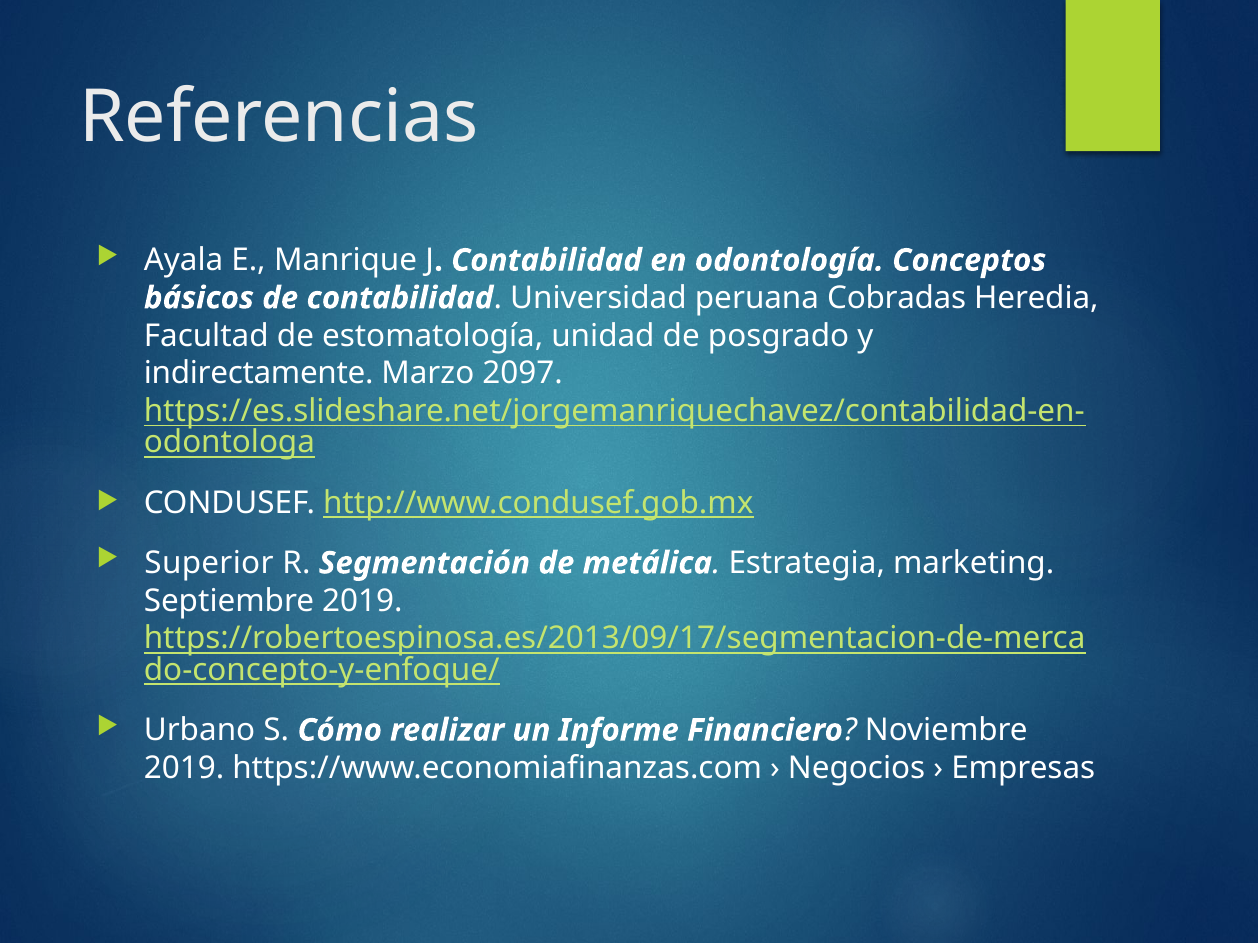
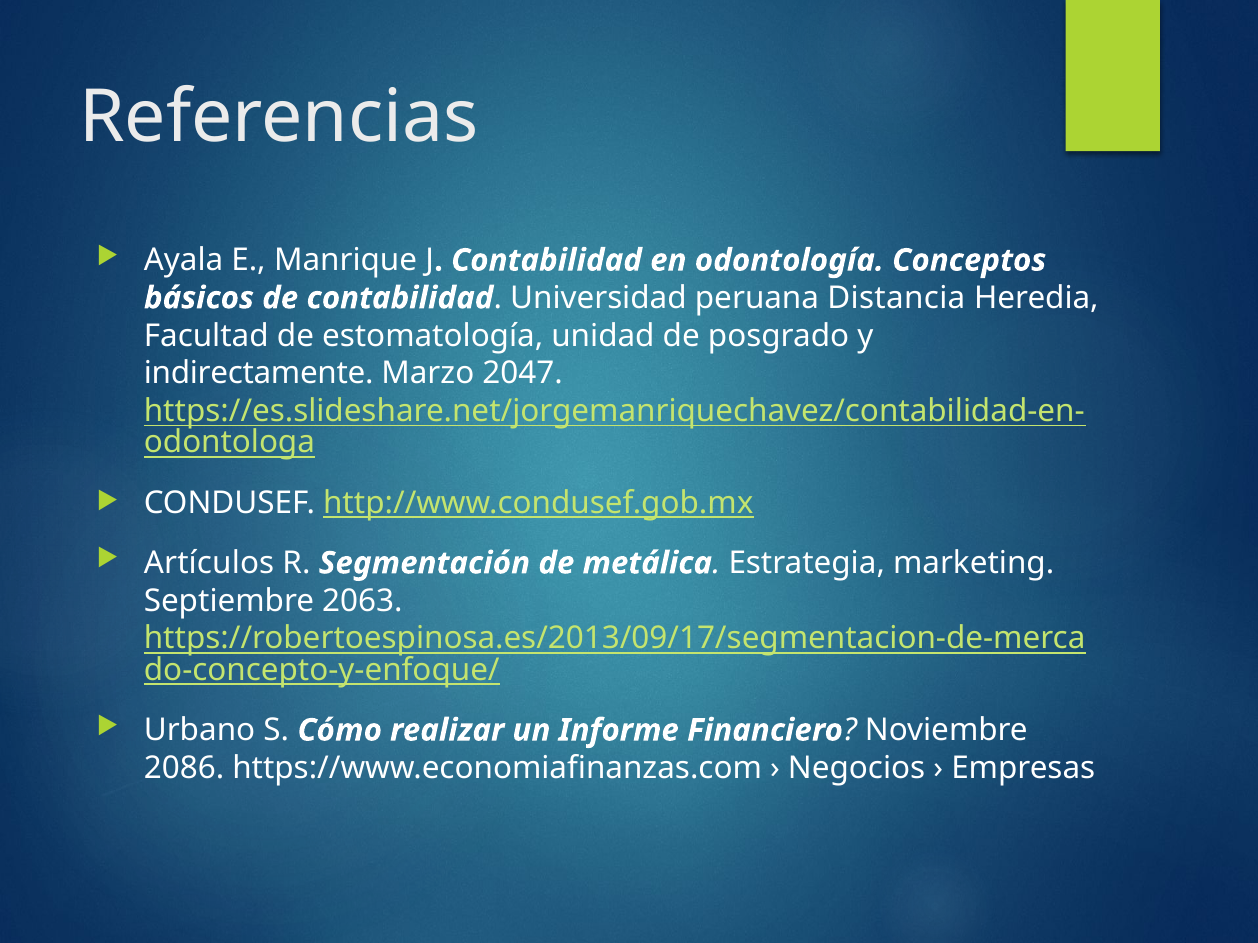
Cobradas: Cobradas -> Distancia (896, 298)
2097: 2097 -> 2047 (523, 374)
Superior: Superior -> Artículos (209, 563)
Septiembre 2019: 2019 -> 2063 (362, 601)
2019: 2019 -> 2086 (184, 768)
